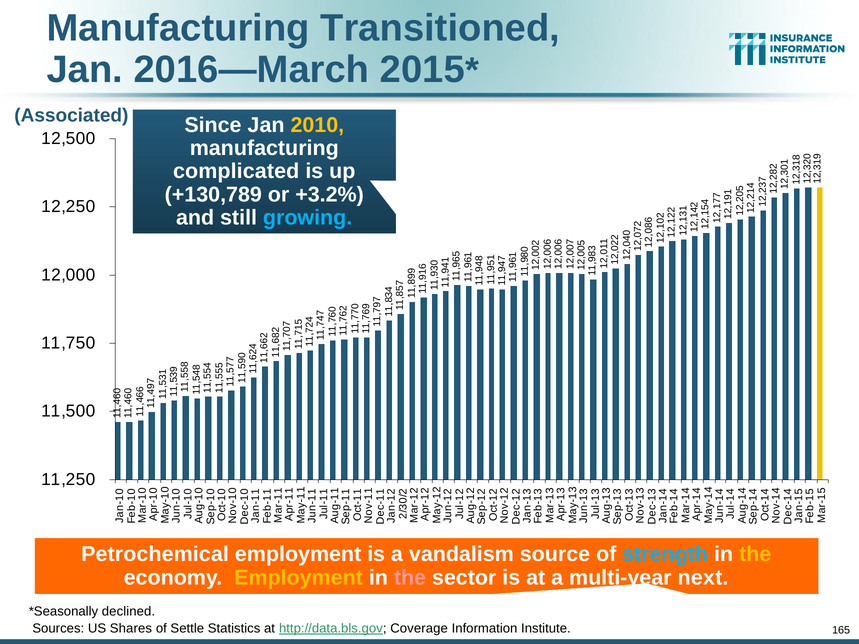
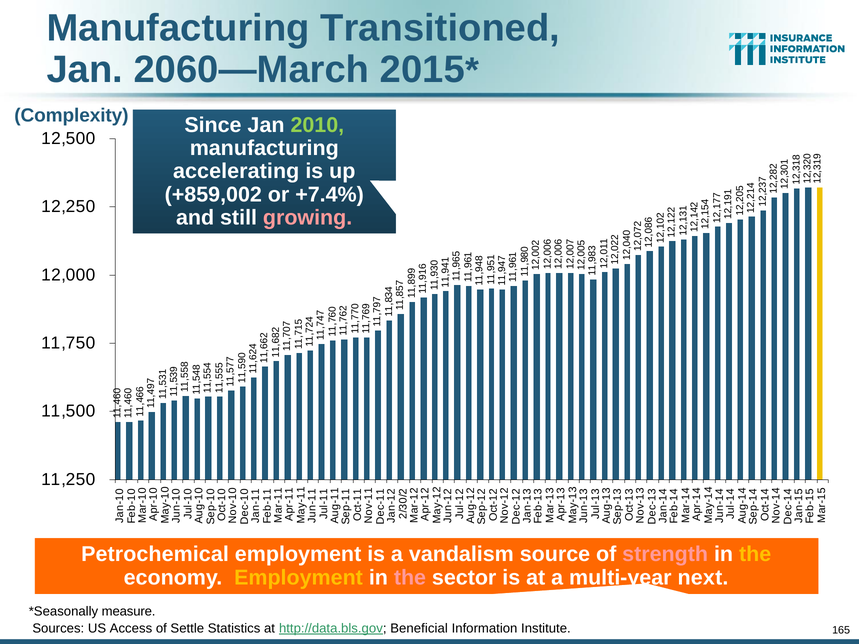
2016—March: 2016—March -> 2060—March (251, 70)
Associated: Associated -> Complexity (71, 116)
2010 colour: yellow -> light green (317, 125)
complicated: complicated -> accelerating (236, 171)
+130,789: +130,789 -> +859,002 (213, 195)
+3.2%: +3.2% -> +7.4% (330, 195)
growing colour: light blue -> pink (308, 218)
strength colour: light blue -> pink (665, 555)
declined: declined -> measure (129, 612)
Shares: Shares -> Access (131, 629)
Coverage: Coverage -> Beneficial (419, 629)
